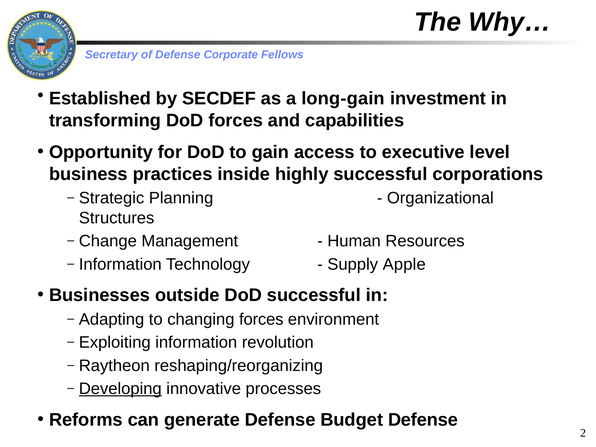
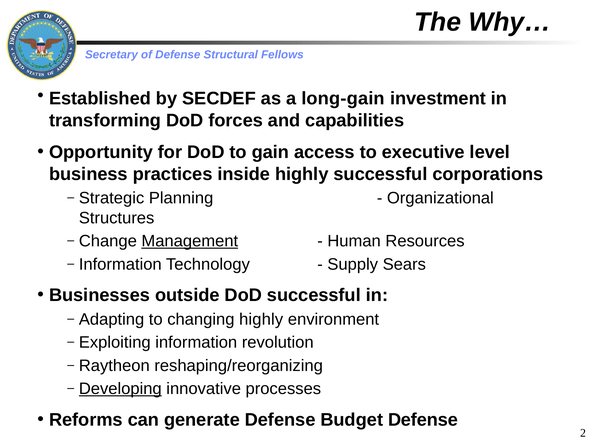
Corporate: Corporate -> Structural (231, 55)
Management underline: none -> present (190, 241)
Apple: Apple -> Sears (404, 264)
changing forces: forces -> highly (261, 319)
